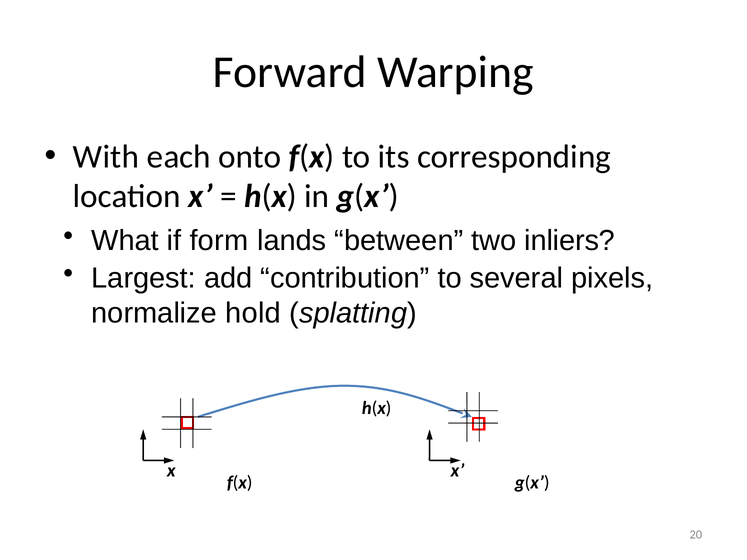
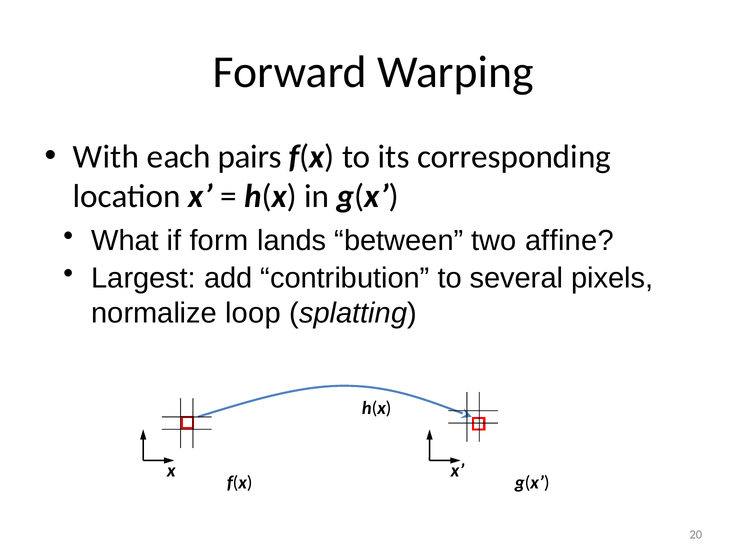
onto: onto -> pairs (250, 157)
inliers: inliers -> affine (569, 241)
hold: hold -> loop (253, 313)
